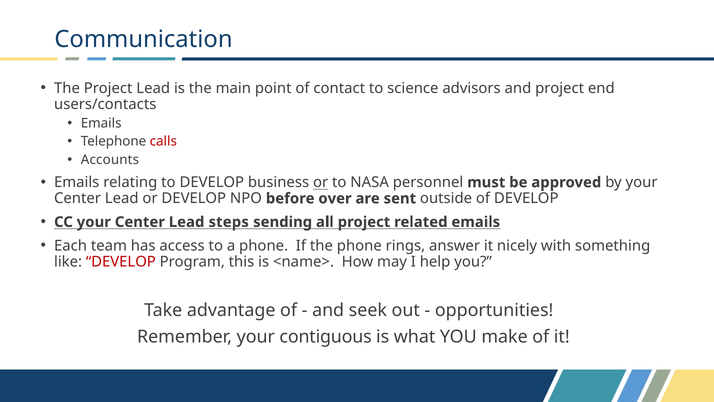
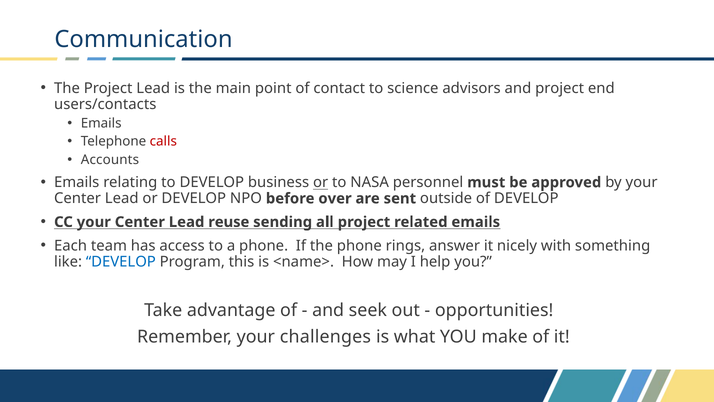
steps: steps -> reuse (229, 222)
DEVELOP colour: red -> blue (121, 261)
contiguous: contiguous -> challenges (325, 337)
